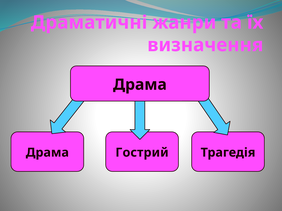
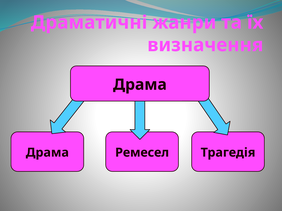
Гострий: Гострий -> Ремесел (142, 153)
